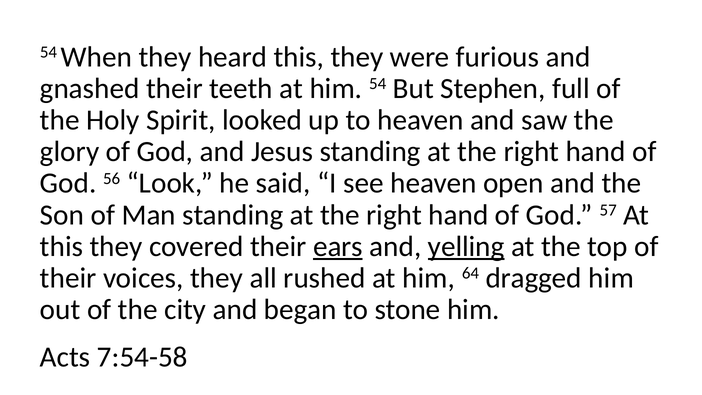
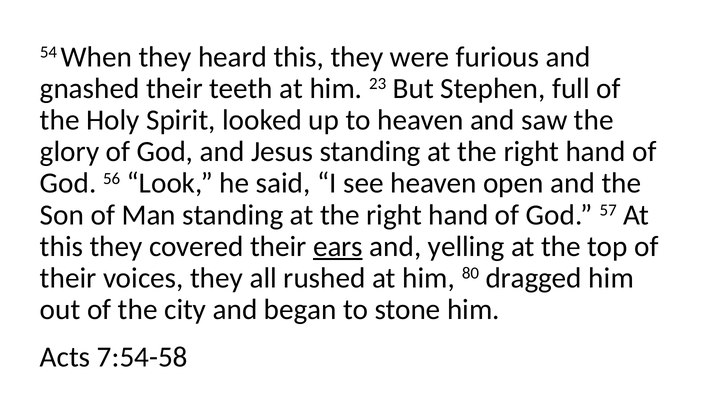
him 54: 54 -> 23 (378, 84)
yelling underline: present -> none (466, 246)
64: 64 -> 80 (471, 273)
